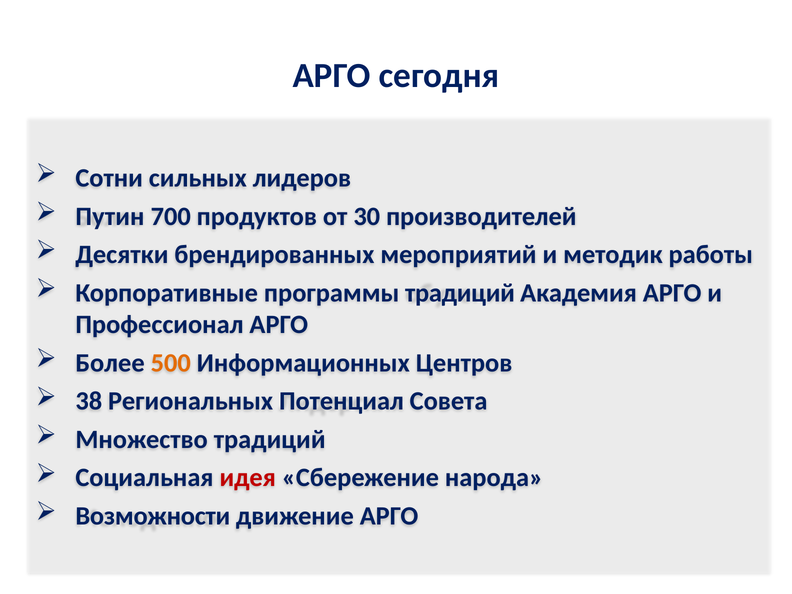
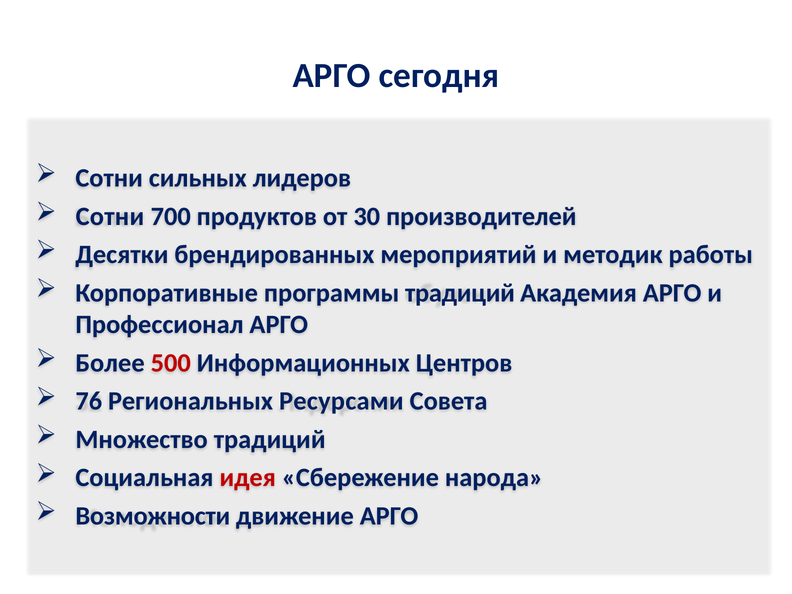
Путин: Путин -> Сотни (110, 216)
500 colour: orange -> red (171, 363)
38: 38 -> 76 (89, 401)
Потенциал: Потенциал -> Ресурсами (341, 401)
